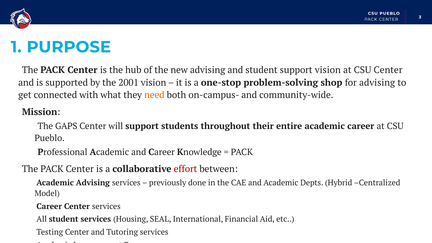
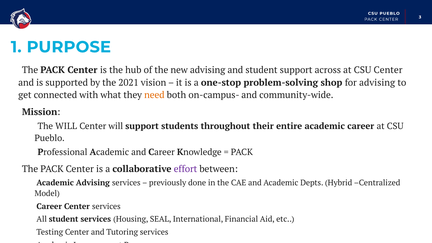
support vision: vision -> across (328, 70)
2001: 2001 -> 2021 (128, 83)
GAPS: GAPS -> WILL (66, 126)
effort colour: red -> purple (185, 169)
